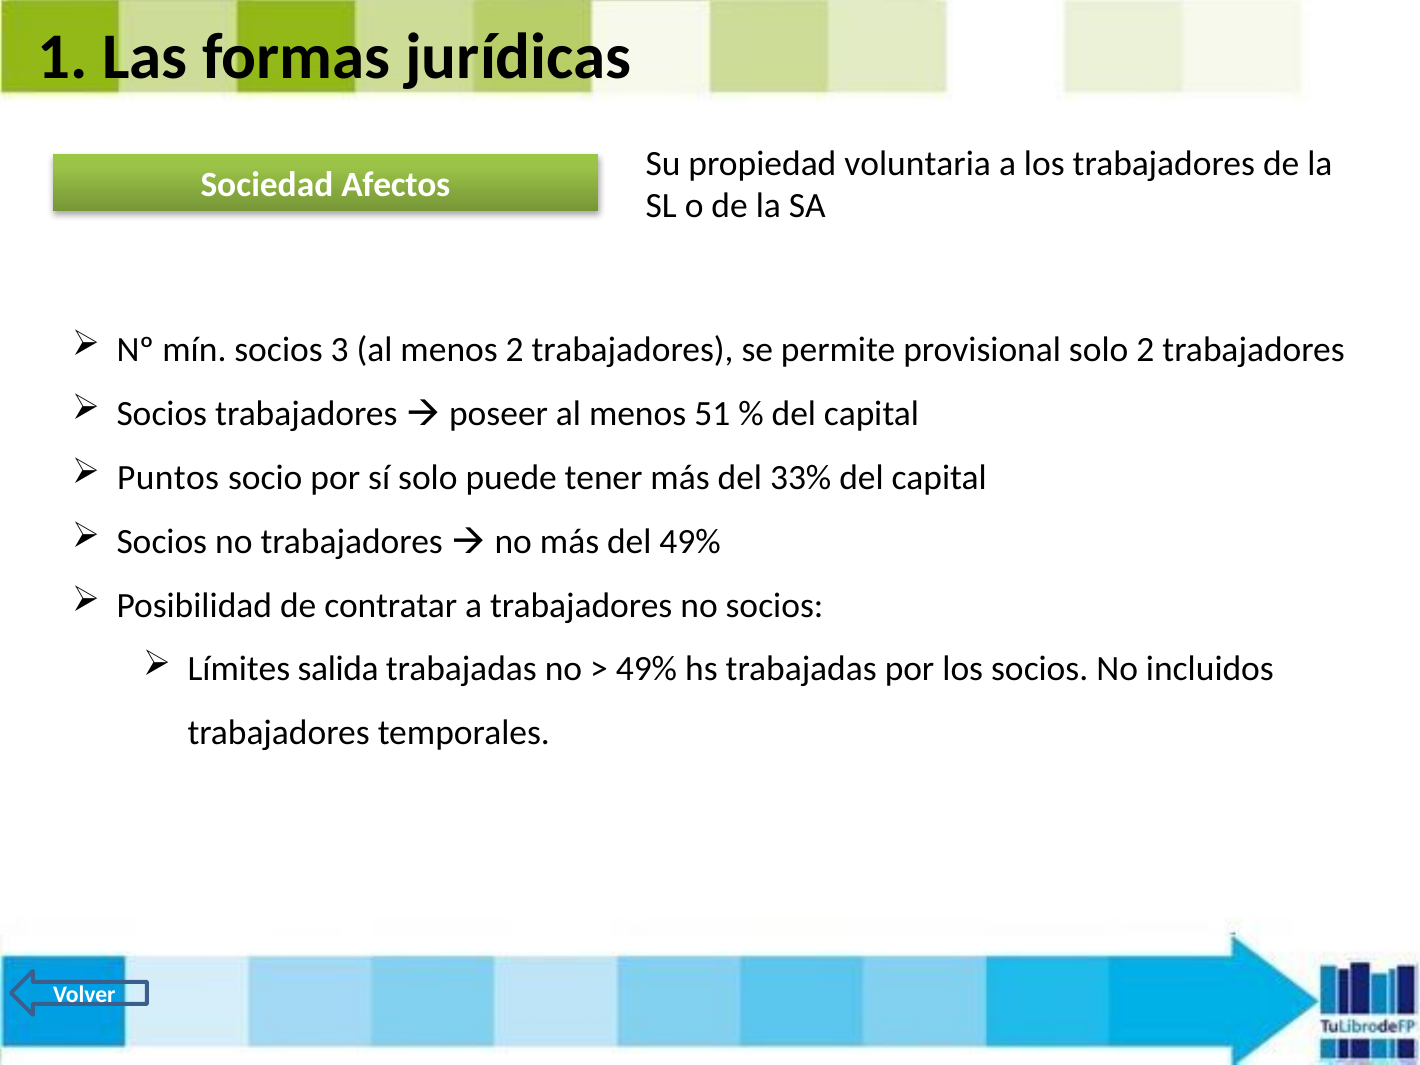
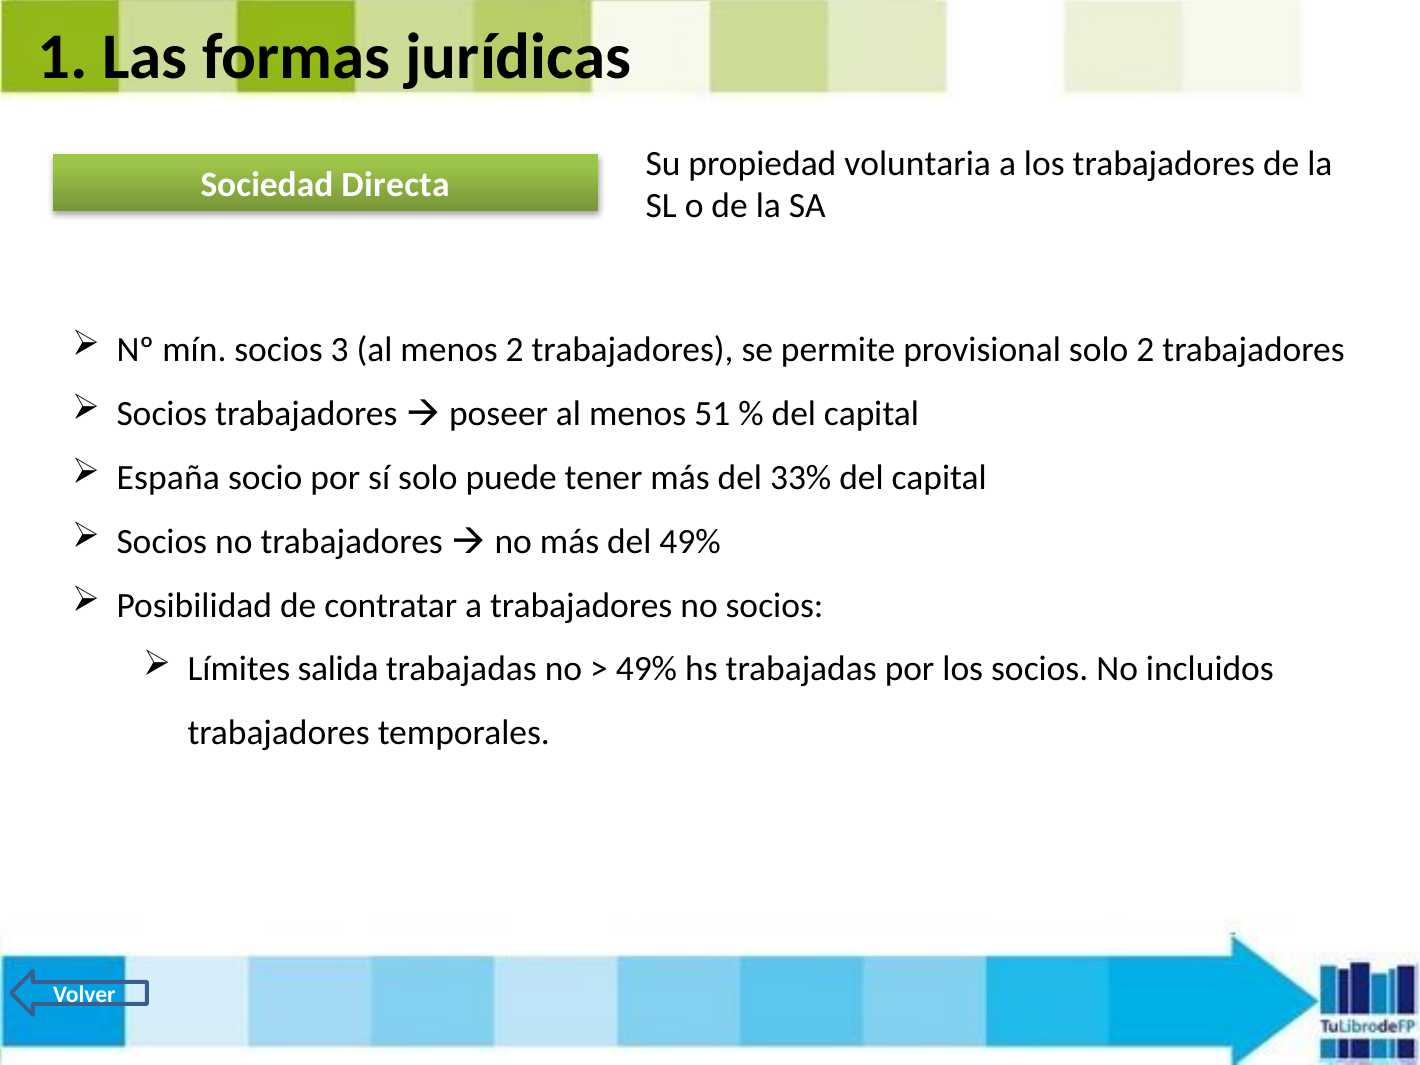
Afectos: Afectos -> Directa (395, 185)
Puntos: Puntos -> España (168, 478)
